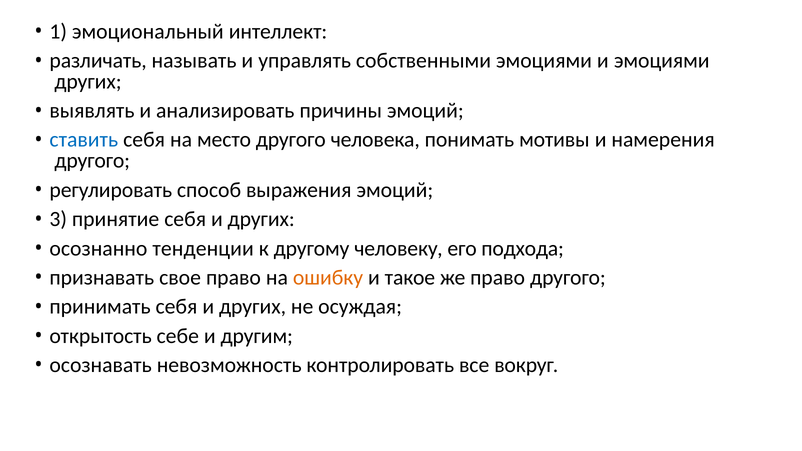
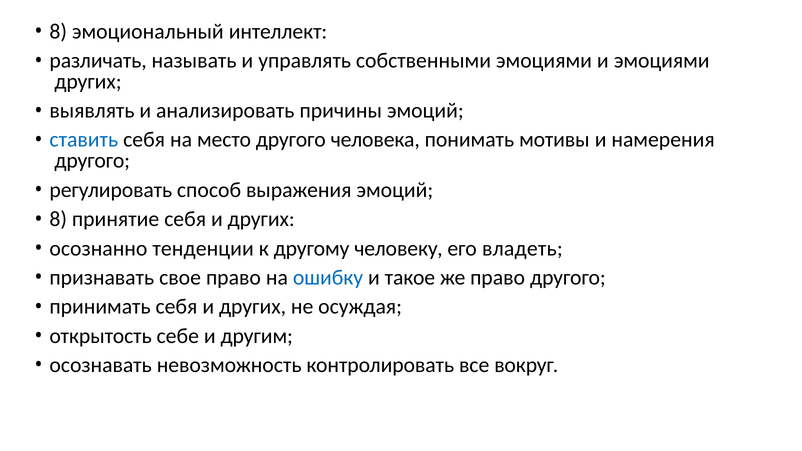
1: 1 -> 8 (58, 32)
3: 3 -> 8 (58, 219)
подхода: подхода -> владеть (522, 248)
ошибку colour: orange -> blue (328, 278)
